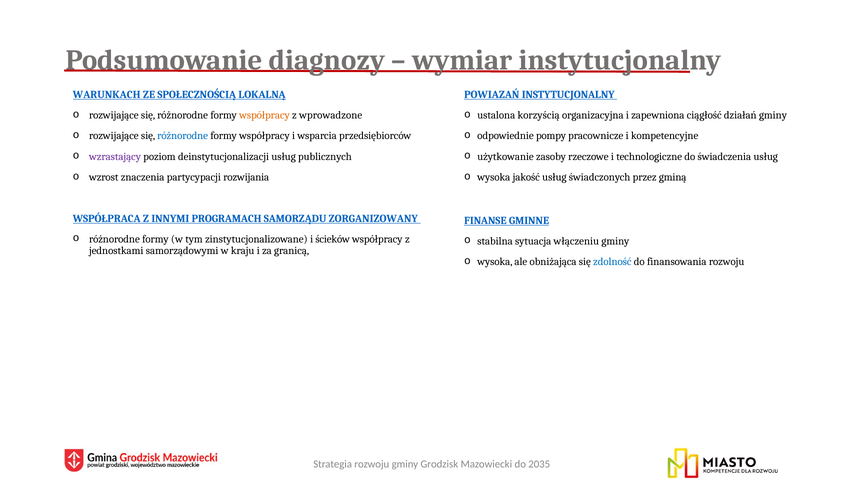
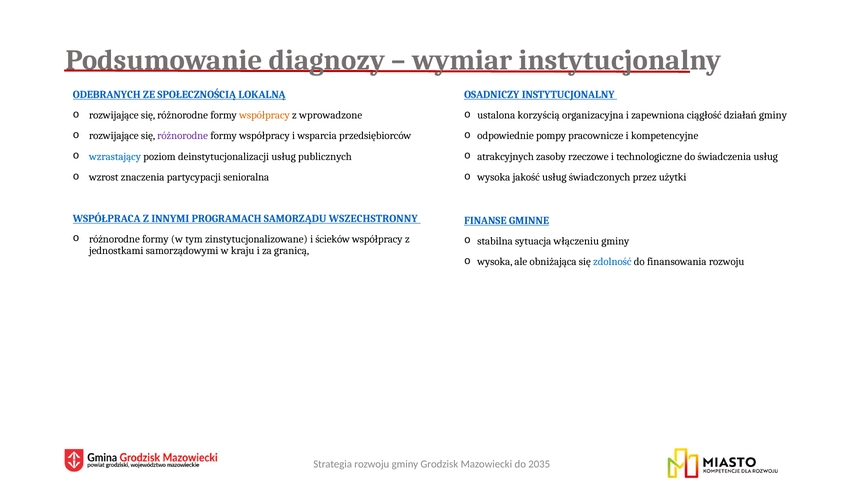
WARUNKACH: WARUNKACH -> ODEBRANYCH (107, 95)
POWIAZAŃ: POWIAZAŃ -> OSADNICZY (492, 95)
różnorodne colour: blue -> purple (183, 136)
wzrastający colour: purple -> blue (115, 157)
użytkowanie: użytkowanie -> atrakcyjnych (506, 157)
rozwijania: rozwijania -> senioralna (246, 177)
gminą: gminą -> użytki (673, 177)
ZORGANIZOWANY: ZORGANIZOWANY -> WSZECHSTRONNY (373, 219)
